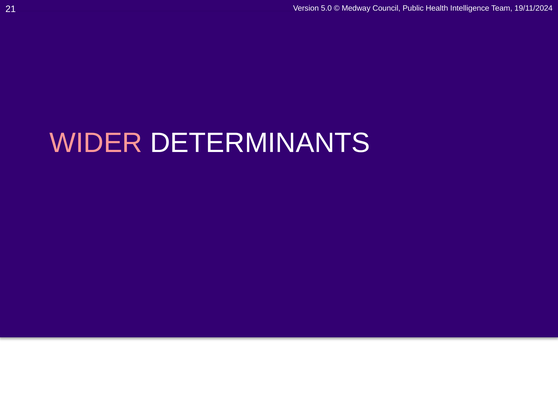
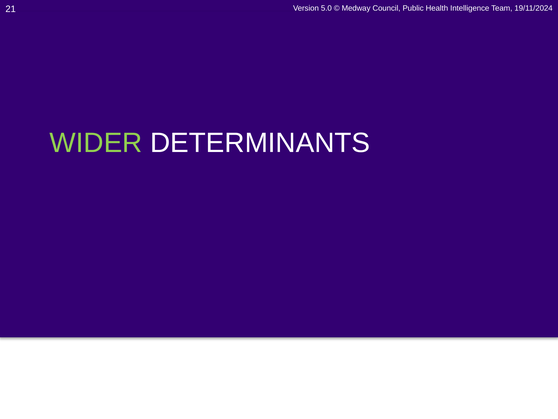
WIDER colour: pink -> light green (96, 143)
